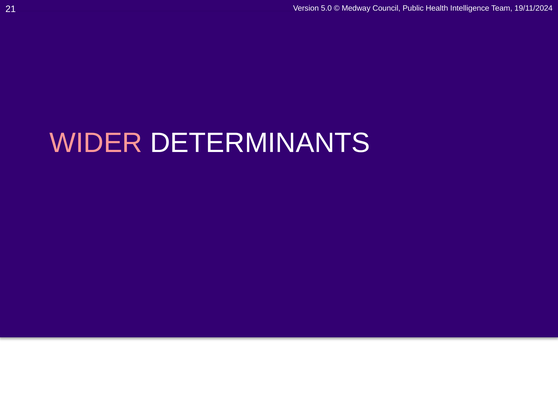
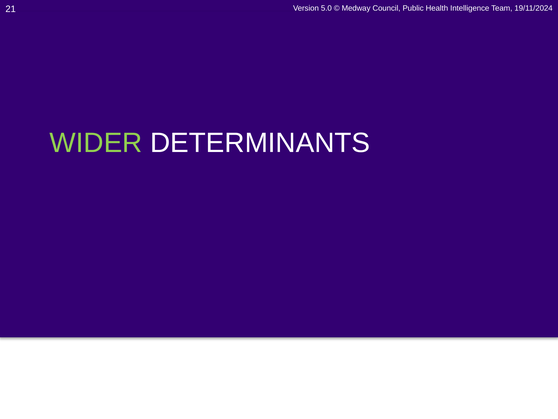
WIDER colour: pink -> light green (96, 143)
